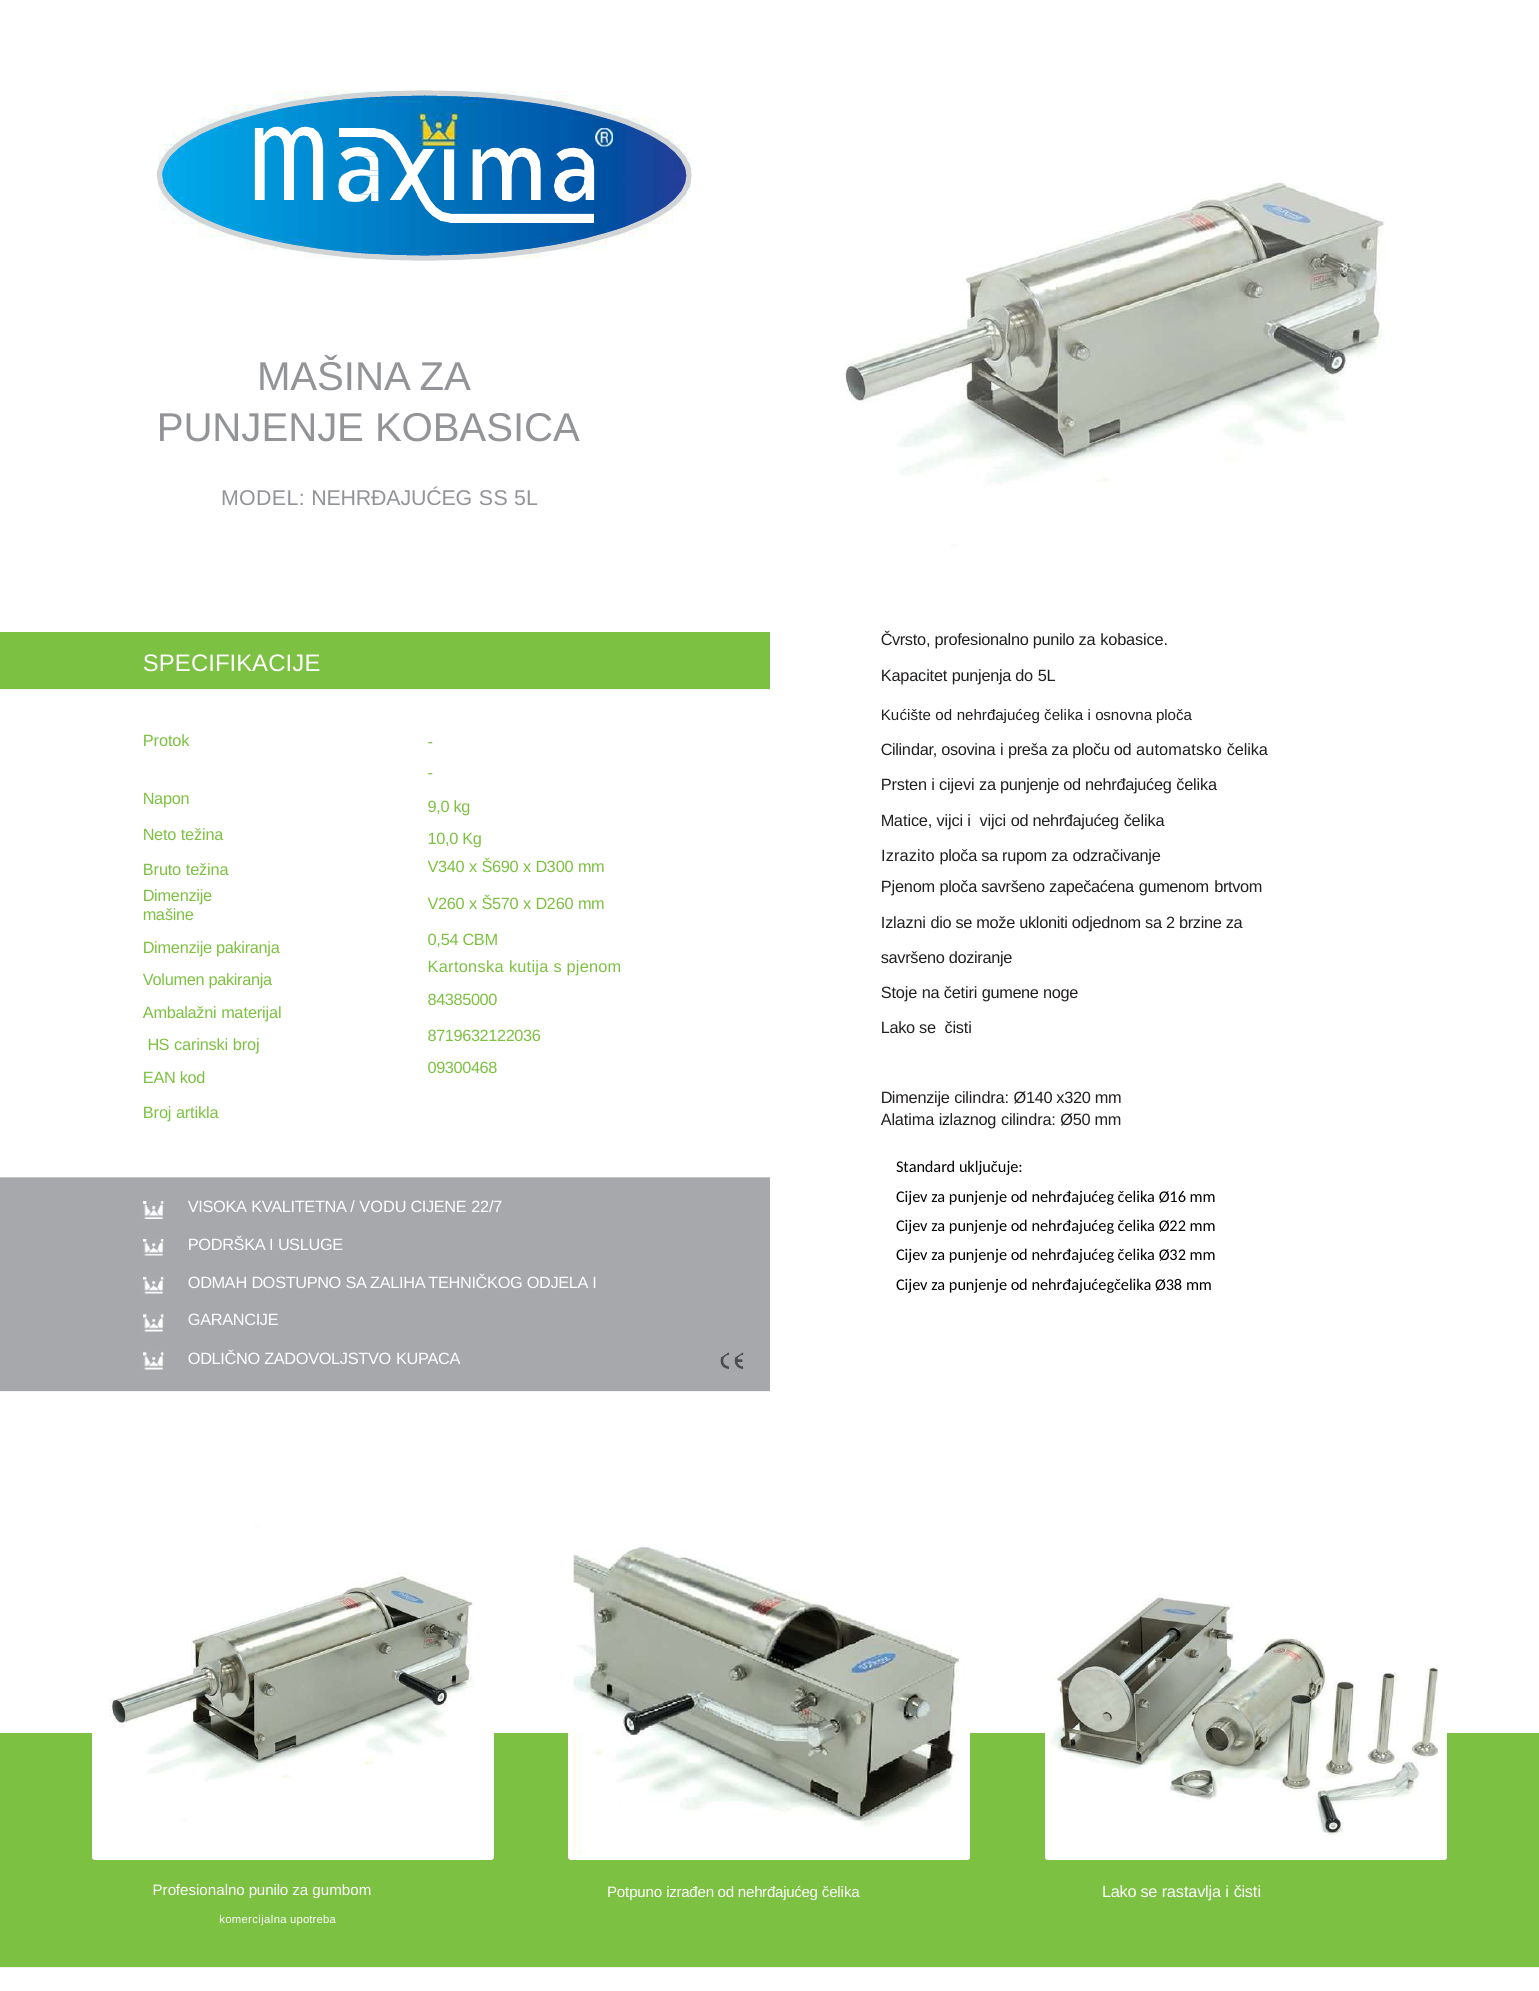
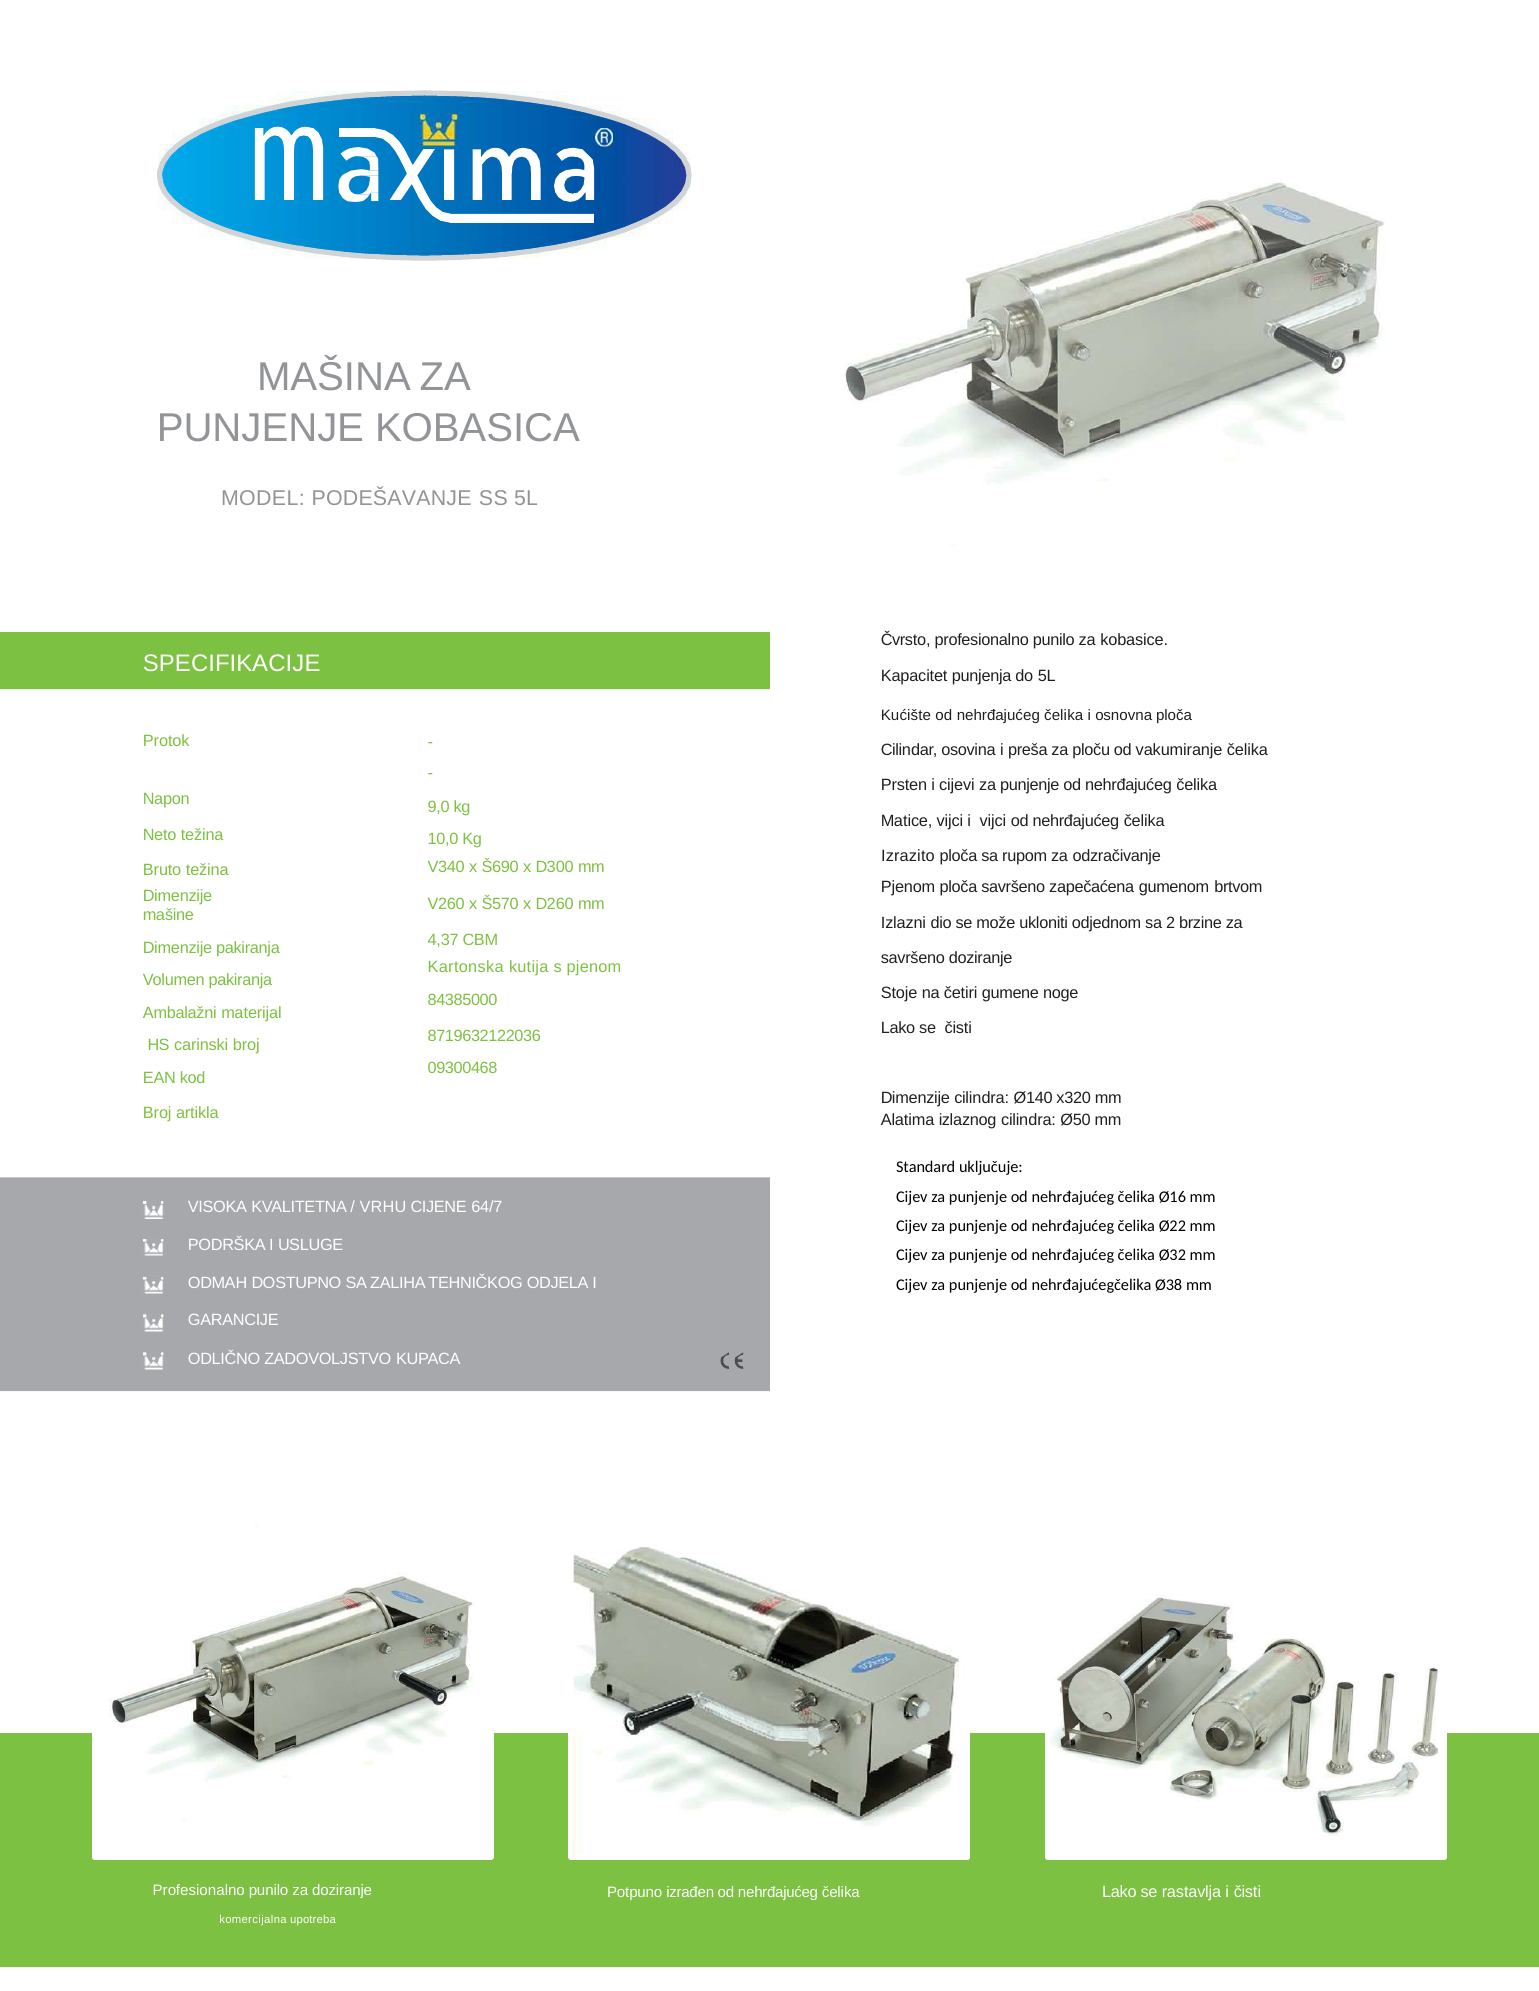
MODEL NEHRĐAJUĆEG: NEHRĐAJUĆEG -> PODEŠAVANJE (392, 498)
automatsko: automatsko -> vakumiranje (1179, 751)
0,54: 0,54 -> 4,37 (443, 941)
VODU: VODU -> VRHU (383, 1208)
22/7: 22/7 -> 64/7 (487, 1208)
za gumbom: gumbom -> doziranje (342, 1891)
